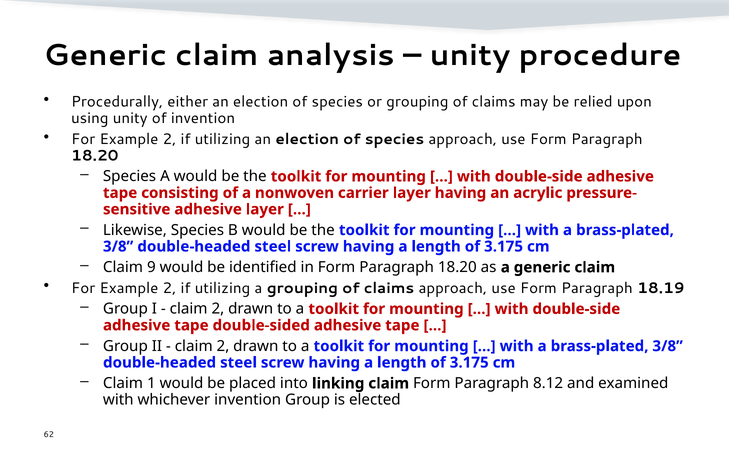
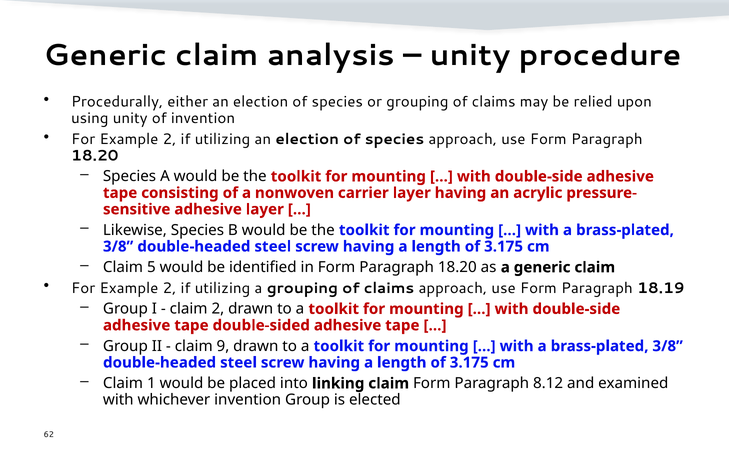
9: 9 -> 5 (151, 267)
2: 2 -> 9 (223, 346)
